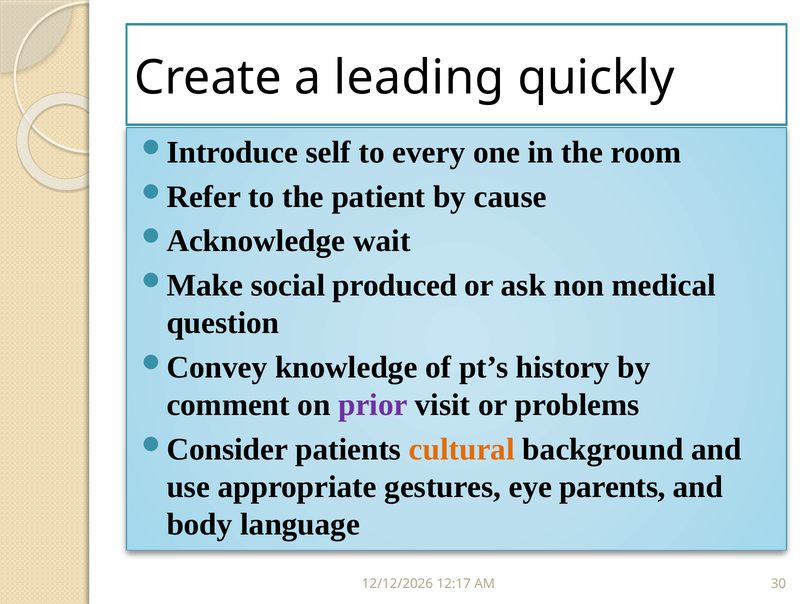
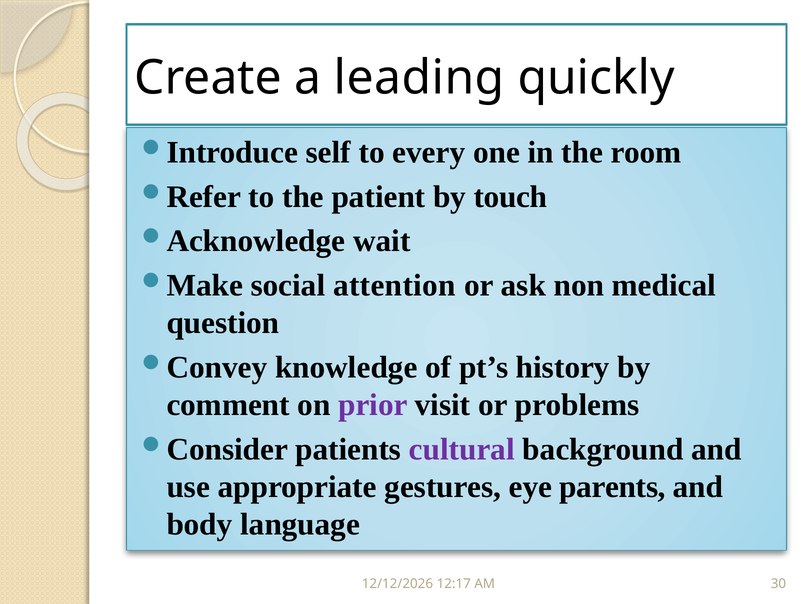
cause: cause -> touch (510, 197)
produced: produced -> attention (395, 285)
cultural colour: orange -> purple (462, 449)
